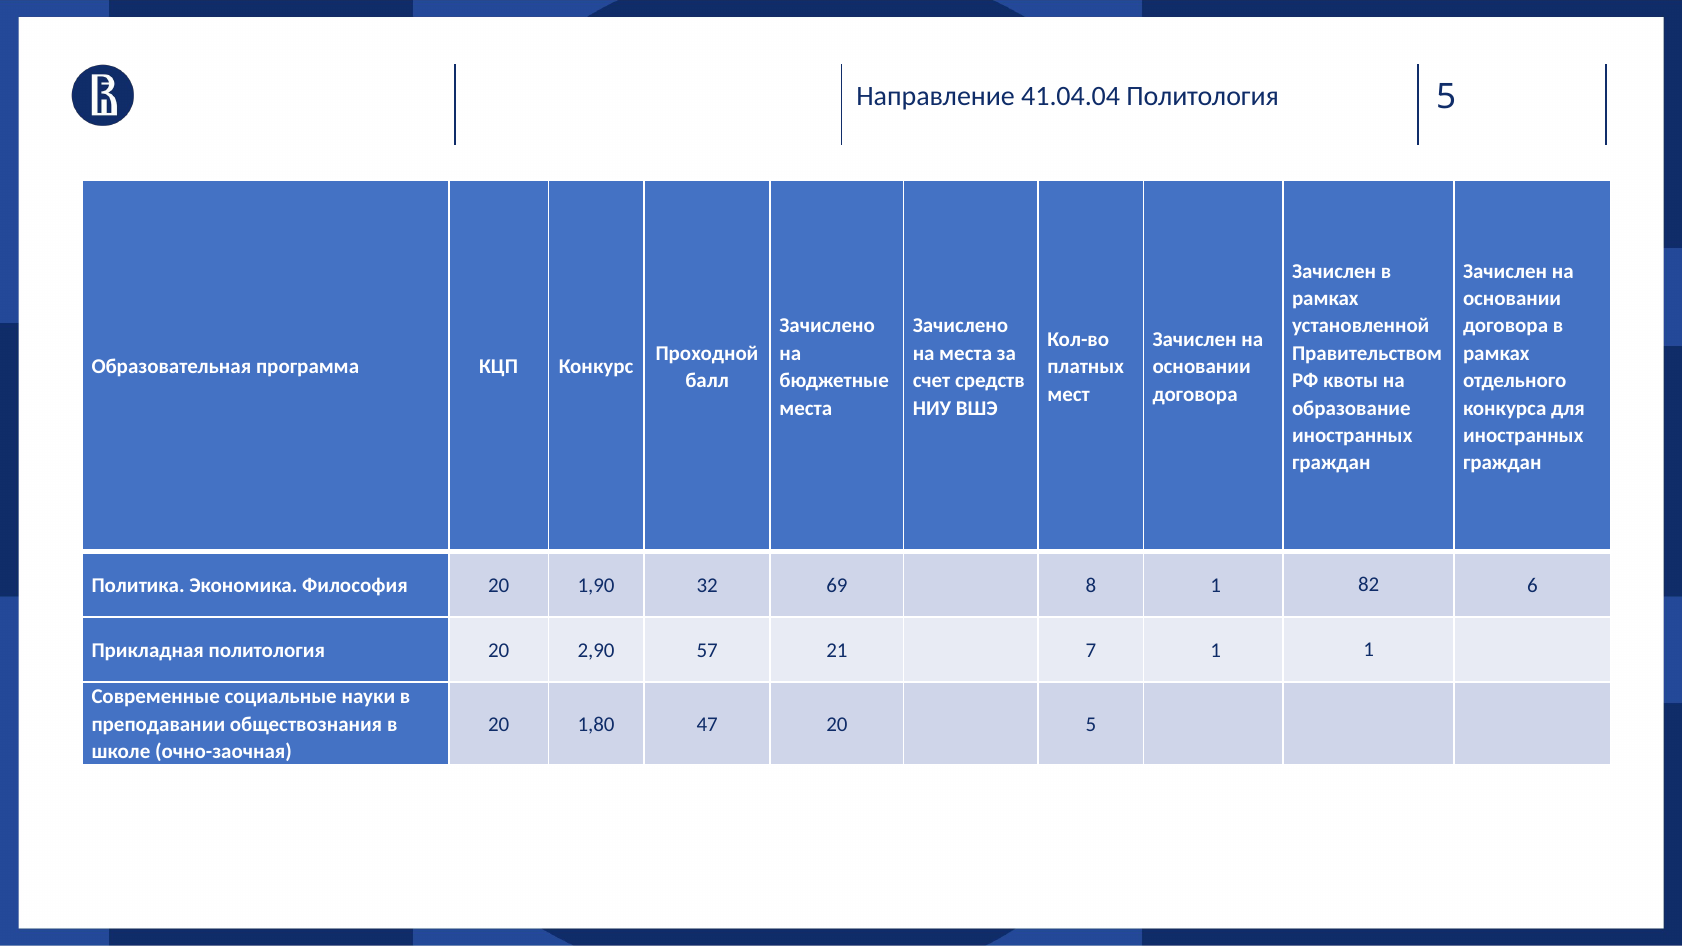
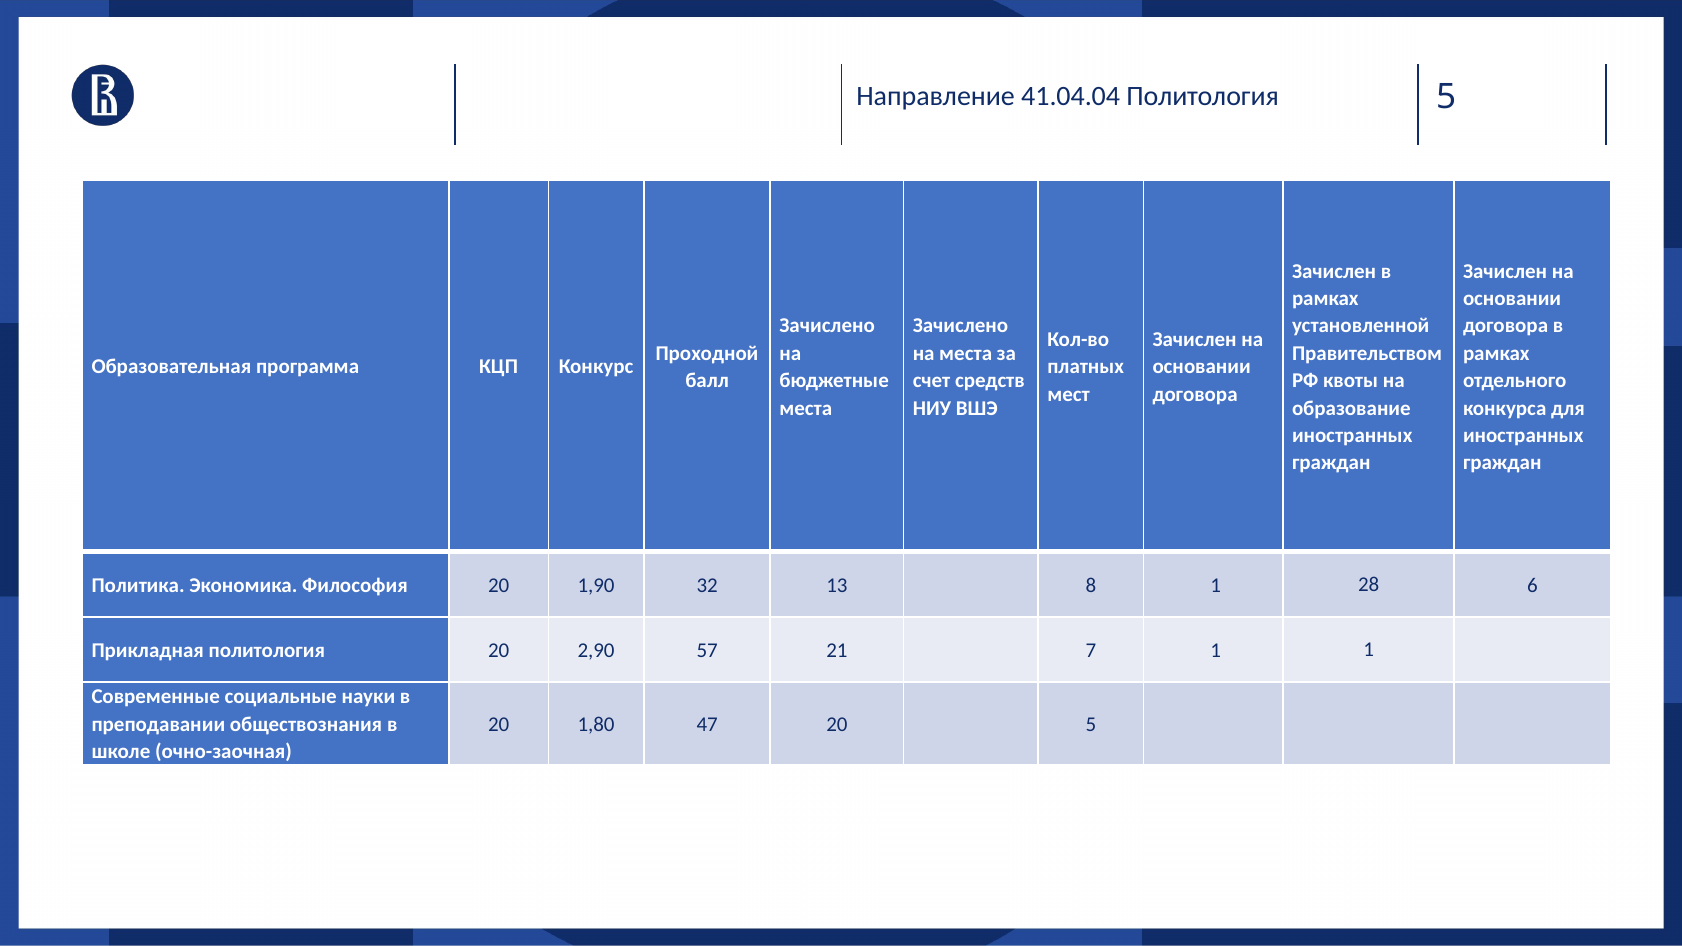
69: 69 -> 13 (837, 586)
82: 82 -> 28 (1369, 585)
